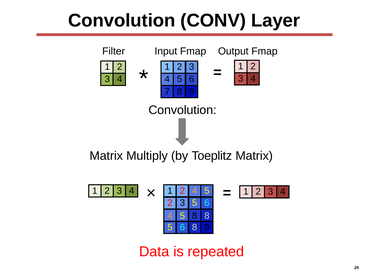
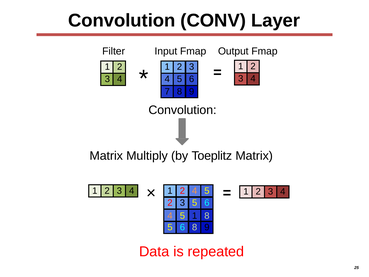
5 8: 8 -> 1 (195, 216)
